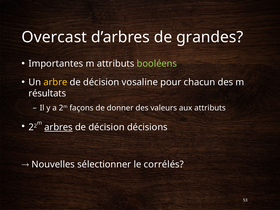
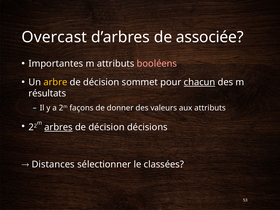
grandes: grandes -> associée (210, 37)
booléens colour: light green -> pink (157, 64)
vosaline: vosaline -> sommet (140, 82)
chacun underline: none -> present (200, 82)
Nouvelles: Nouvelles -> Distances (53, 164)
corrélés: corrélés -> classées (164, 164)
